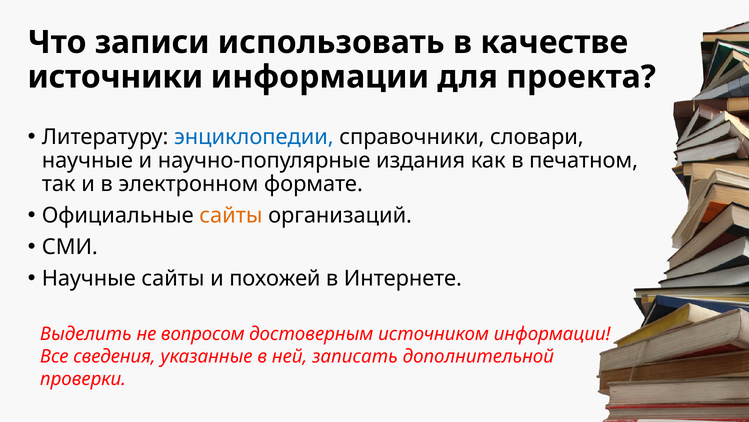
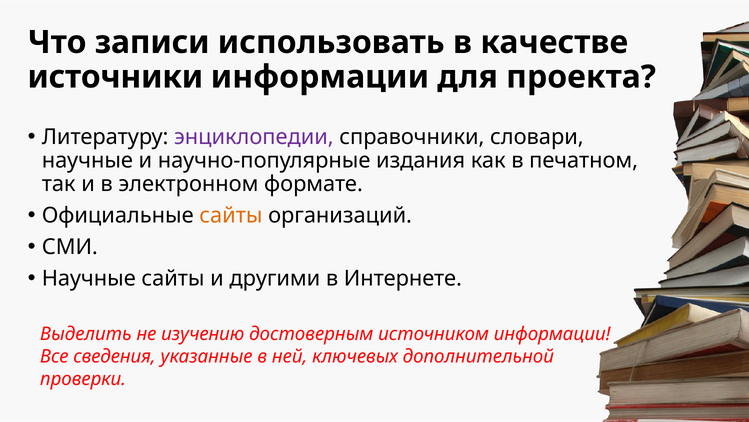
энциклопедии colour: blue -> purple (254, 137)
похожей: похожей -> другими (275, 278)
вопросом: вопросом -> изучению (203, 334)
записать: записать -> ключевых (355, 356)
